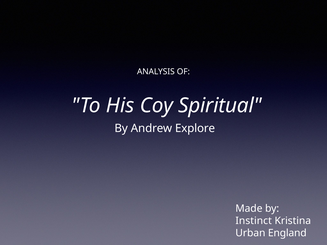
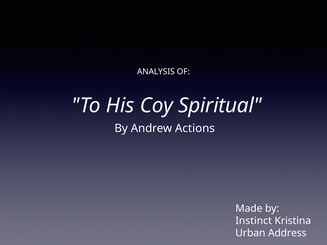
Explore: Explore -> Actions (195, 129)
England: England -> Address (287, 233)
